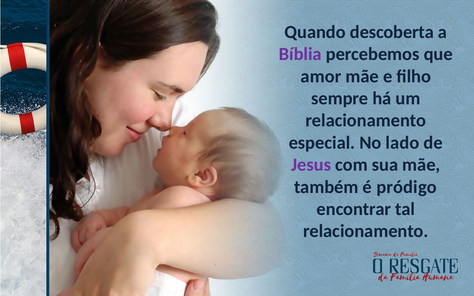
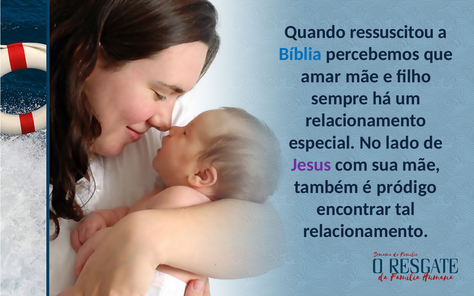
descoberta: descoberta -> ressuscitou (392, 32)
Bíblia colour: purple -> blue (300, 54)
amor: amor -> amar (321, 76)
